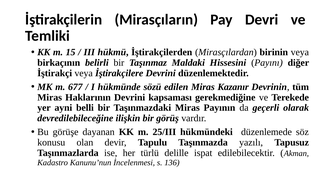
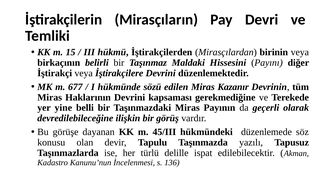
ayni: ayni -> yine (63, 108)
25/III: 25/III -> 45/III (164, 132)
